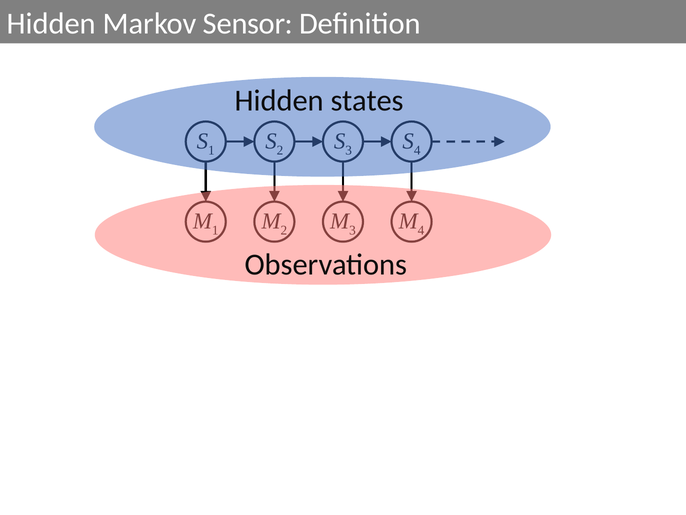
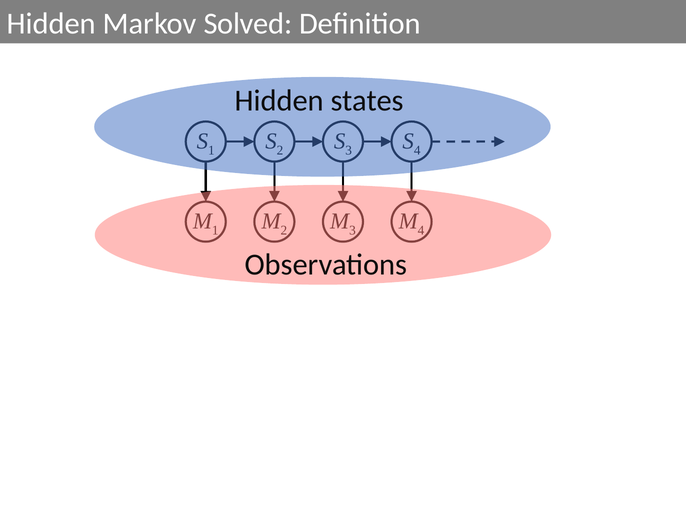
Sensor: Sensor -> Solved (248, 24)
